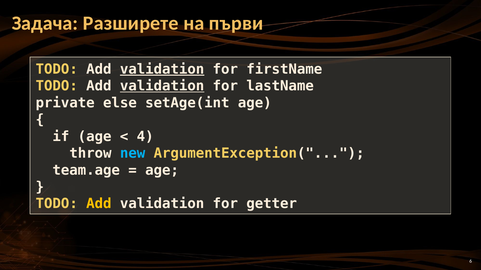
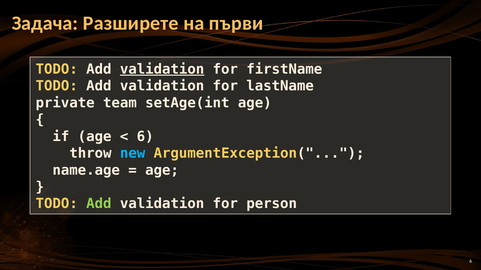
validation underline: present -> none (162, 86)
else: else -> team (120, 103)
4: 4 -> 6 (145, 137)
team.age: team.age -> name.age (86, 170)
Add colour: yellow -> light green (99, 204)
getter: getter -> person (272, 204)
